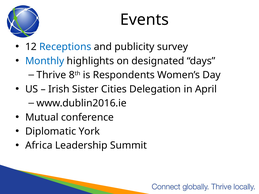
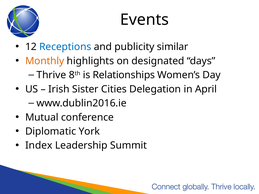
survey: survey -> similar (173, 47)
Monthly colour: blue -> orange (45, 61)
Respondents: Respondents -> Relationships (124, 75)
Africa: Africa -> Index (39, 146)
